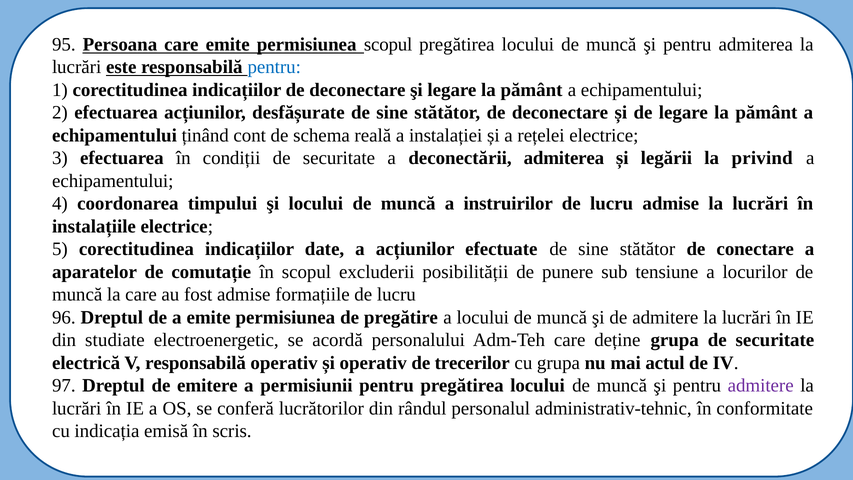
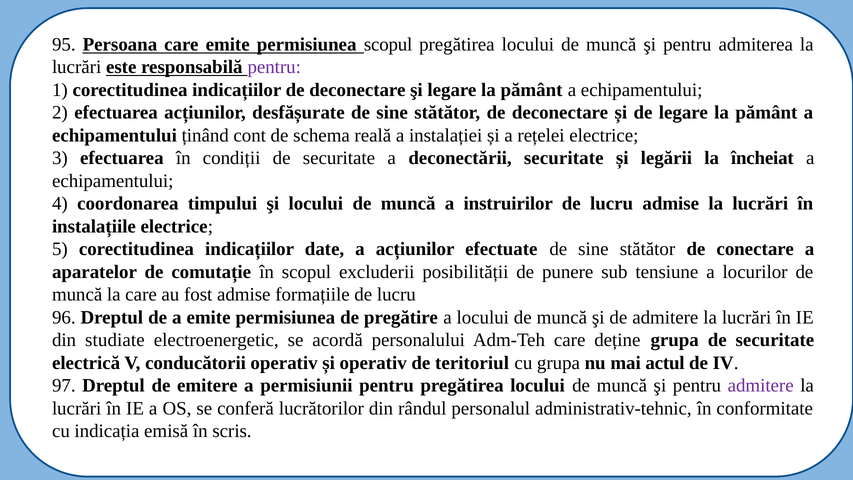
pentru colour: blue -> purple (274, 67)
deconectării admiterea: admiterea -> securitate (564, 158)
privind: privind -> încheiat (762, 158)
V responsabilă: responsabilă -> conducătorii (196, 363)
trecerilor: trecerilor -> teritoriul (472, 363)
